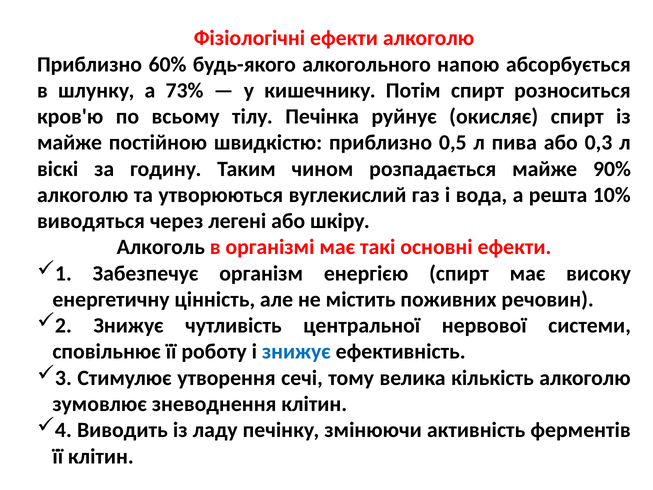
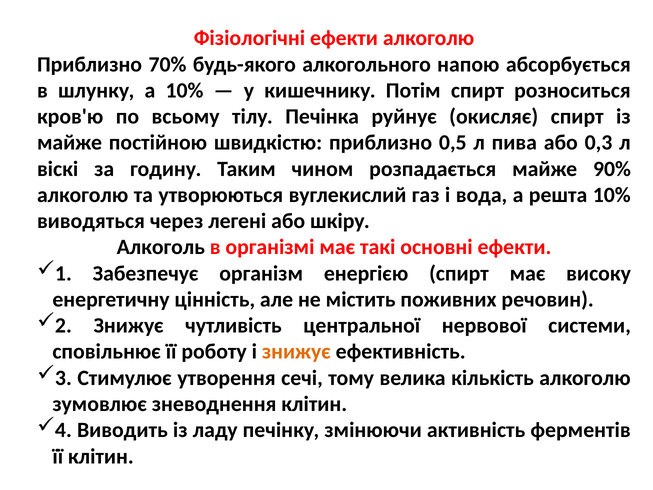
60%: 60% -> 70% (167, 64)
а 73%: 73% -> 10% (184, 90)
знижує colour: blue -> orange (296, 352)
